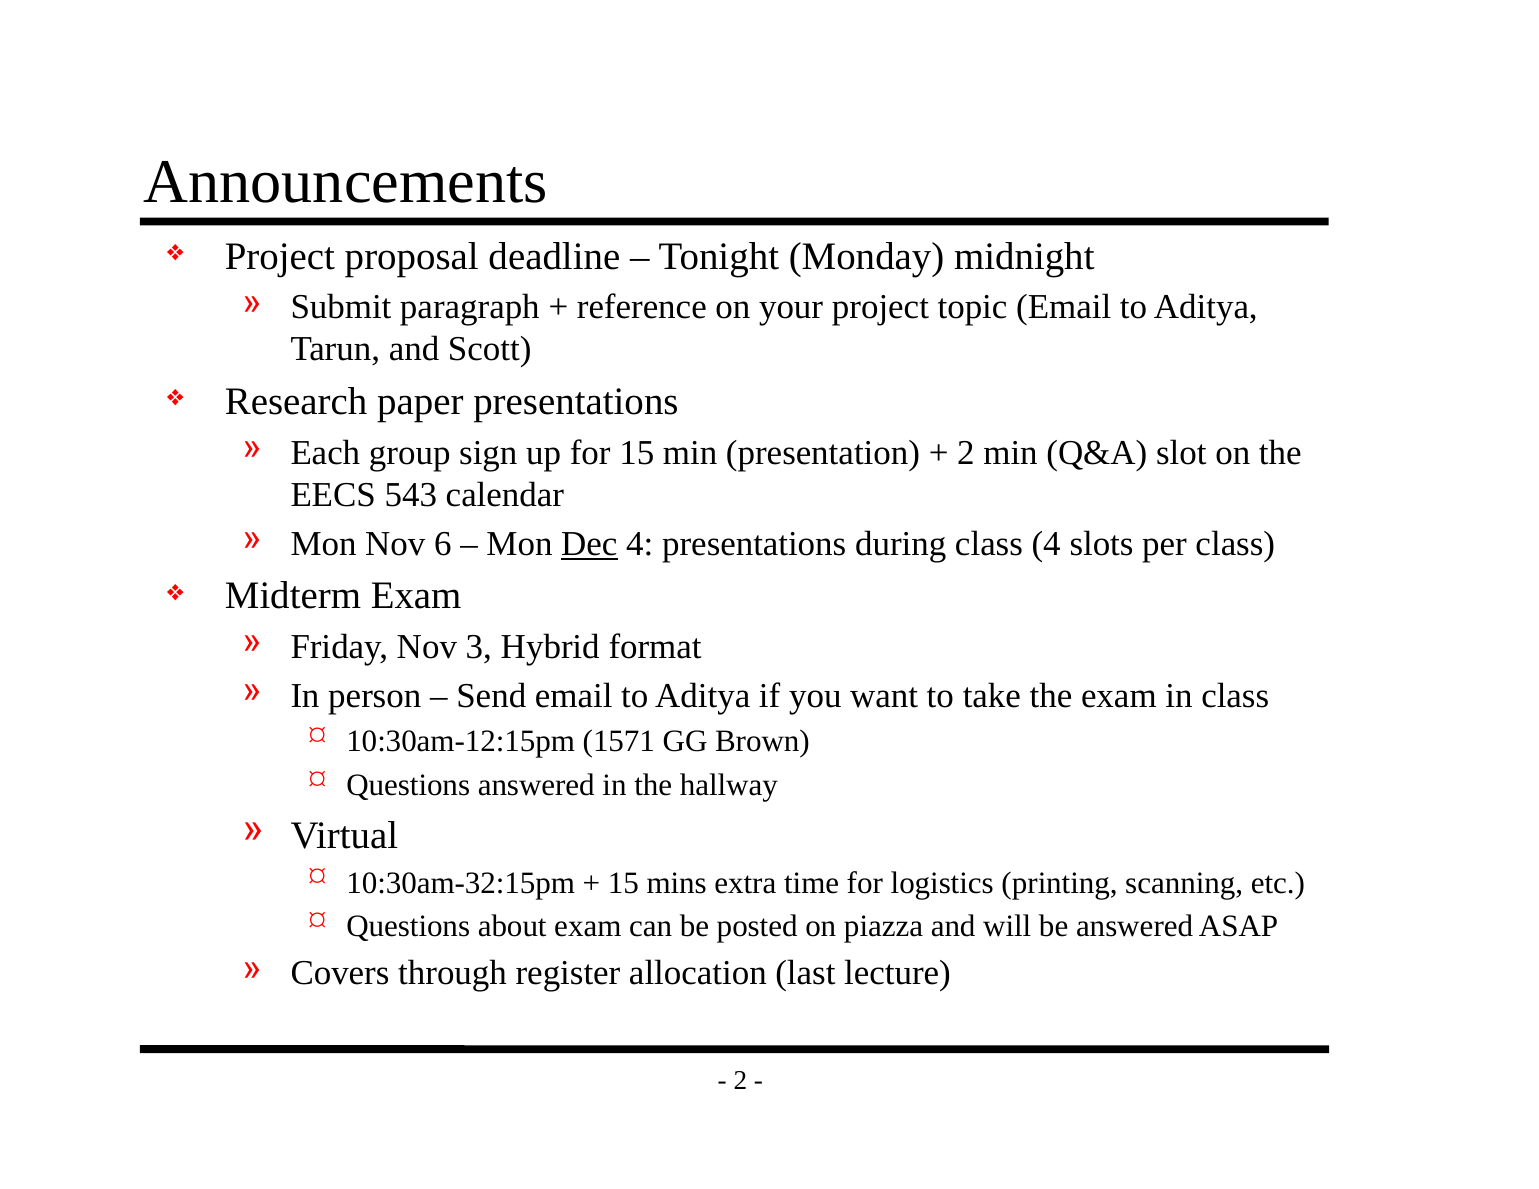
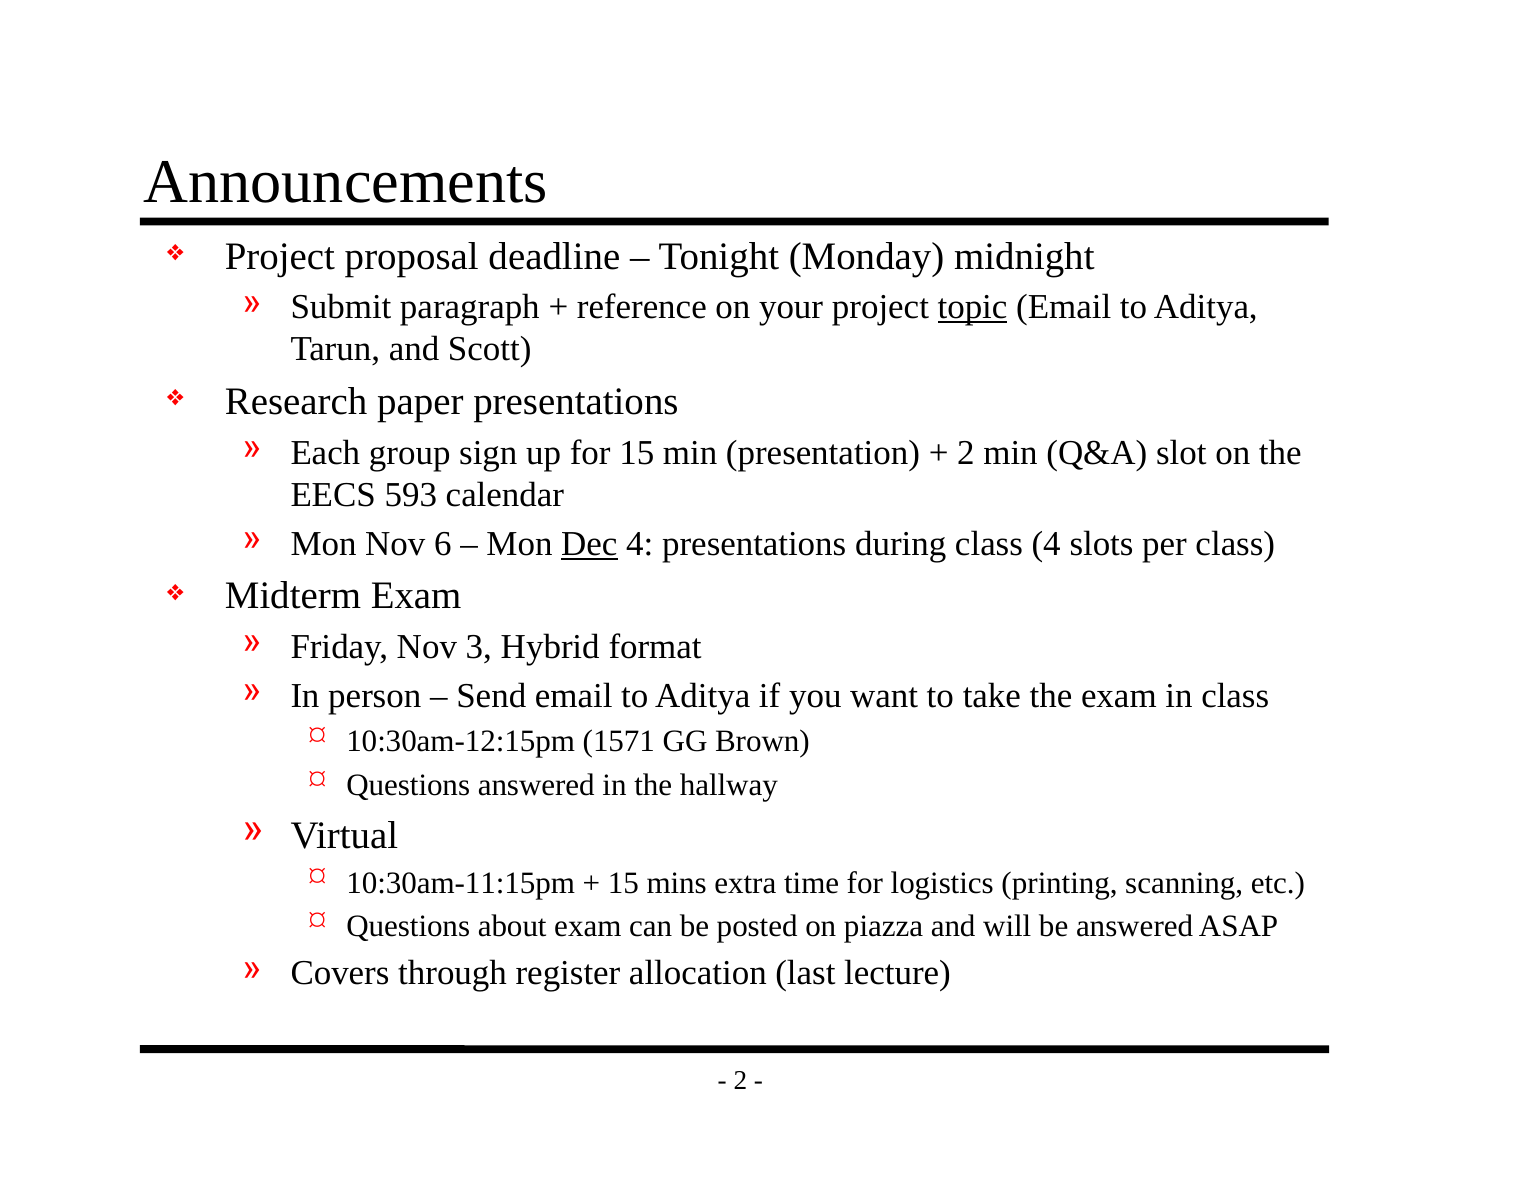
topic underline: none -> present (973, 307)
543: 543 -> 593 (411, 495)
10:30am-32:15pm: 10:30am-32:15pm -> 10:30am-11:15pm (461, 883)
